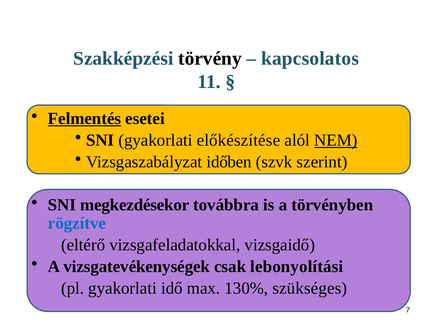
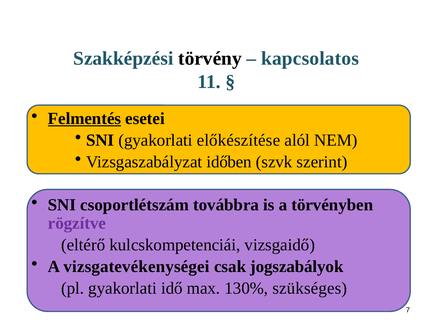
NEM underline: present -> none (336, 140)
megkezdésekor: megkezdésekor -> csoportlétszám (135, 205)
rögzítve colour: blue -> purple (77, 223)
vizsgafeladatokkal: vizsgafeladatokkal -> kulcskompetenciái (175, 245)
vizsgatevékenységek: vizsgatevékenységek -> vizsgatevékenységei (137, 267)
lebonyolítási: lebonyolítási -> jogszabályok (297, 267)
